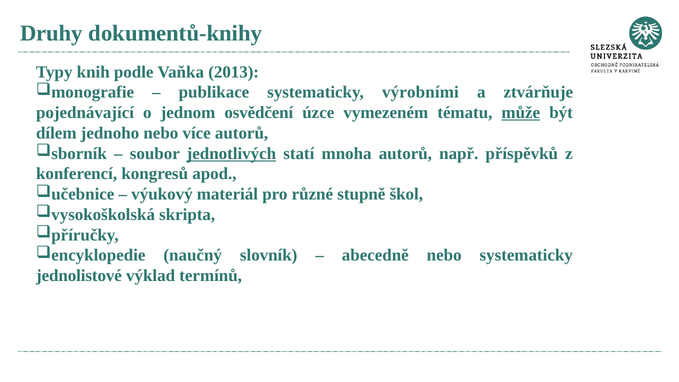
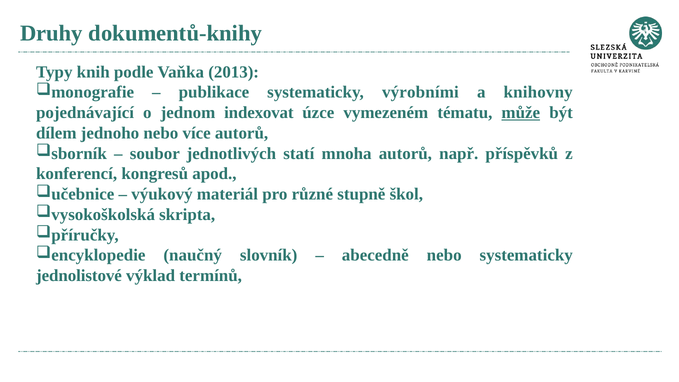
ztvárňuje: ztvárňuje -> knihovny (538, 92)
osvědčení: osvědčení -> indexovat (259, 113)
jednotlivých underline: present -> none (231, 153)
